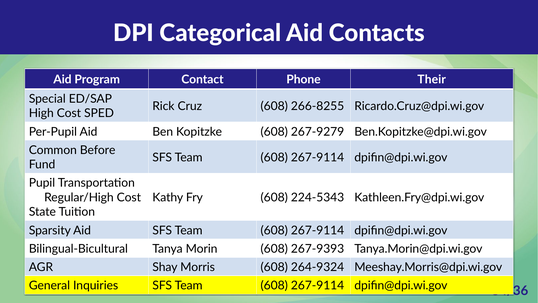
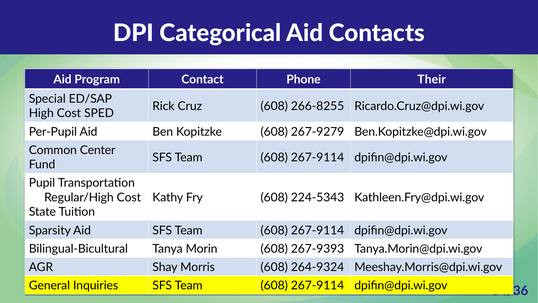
Before: Before -> Center (98, 150)
